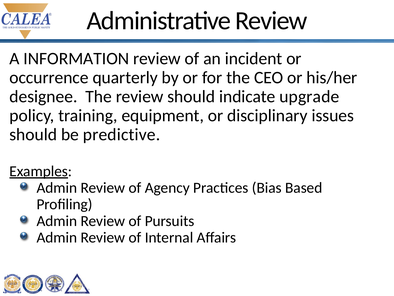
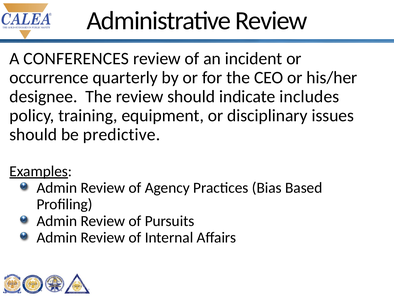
INFORMATION: INFORMATION -> CONFERENCES (76, 59)
upgrade: upgrade -> includes (309, 96)
